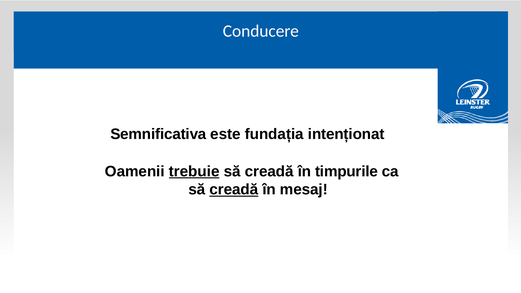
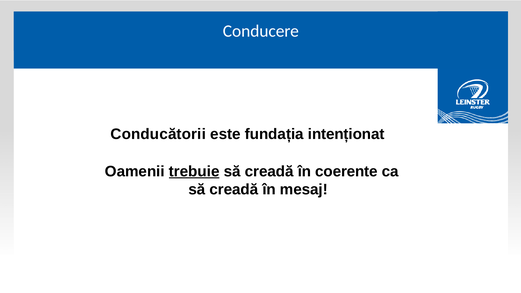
Semnificativa: Semnificativa -> Conducătorii (158, 134)
timpurile: timpurile -> coerente (346, 171)
creadă underline: present -> none (234, 190)
